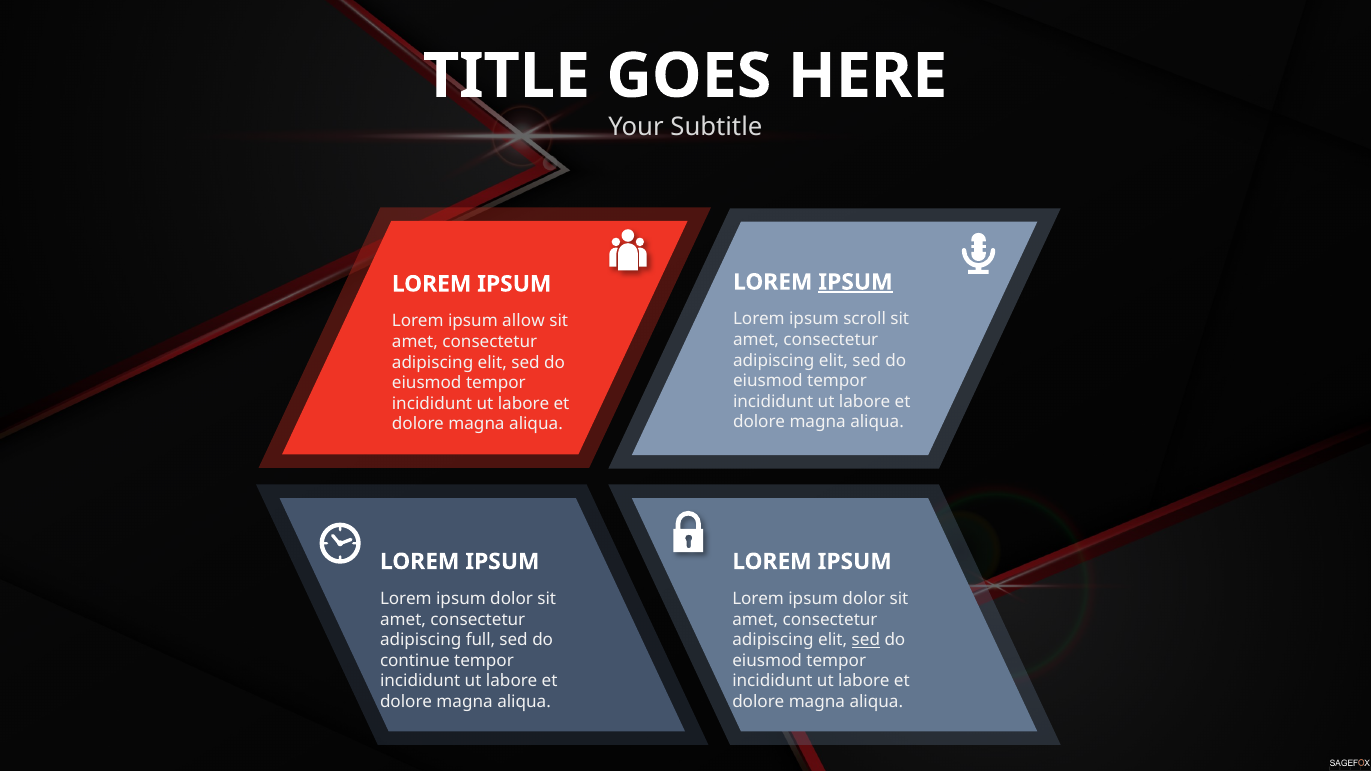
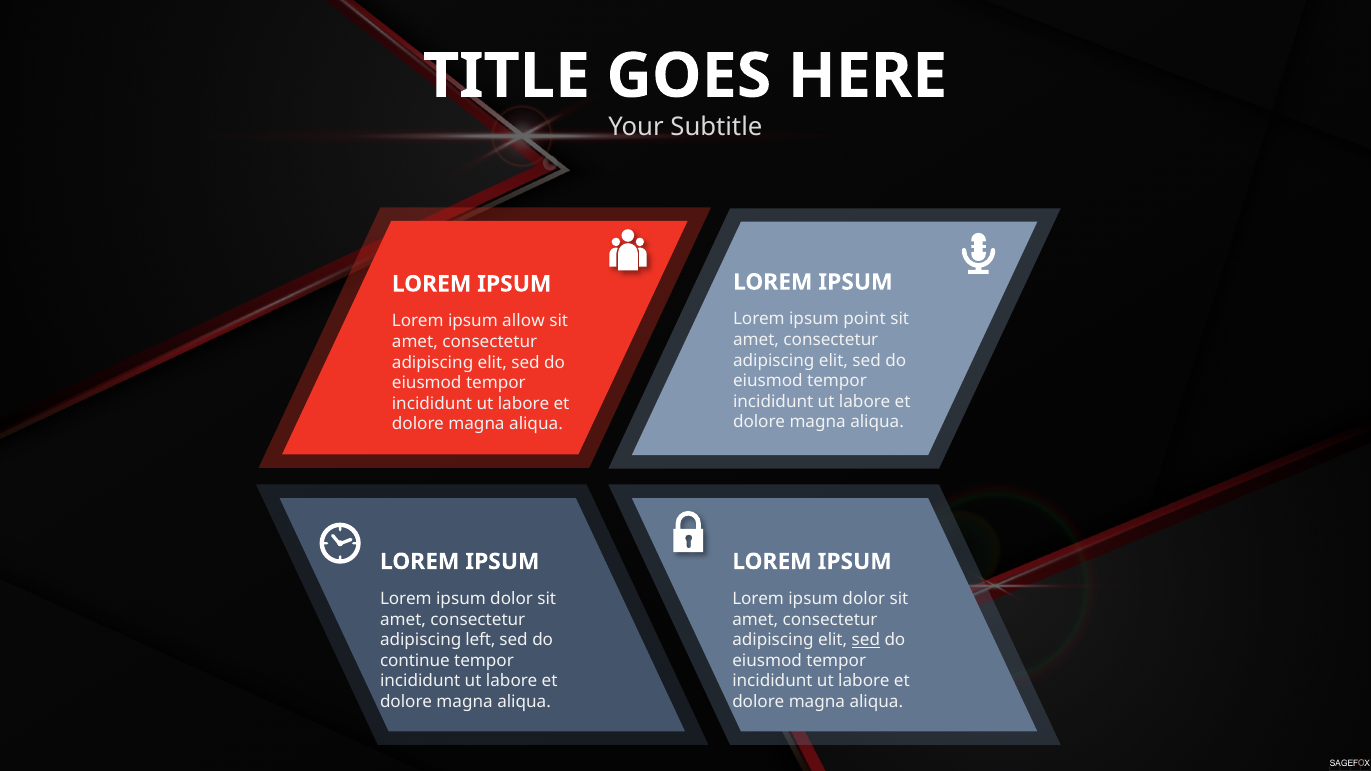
IPSUM underline: present -> none (855, 282)
scroll: scroll -> point (865, 319)
full: full -> left (480, 640)
